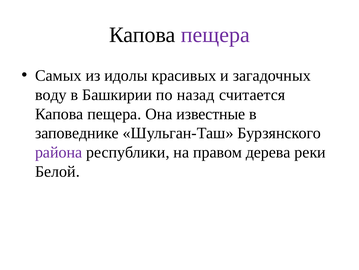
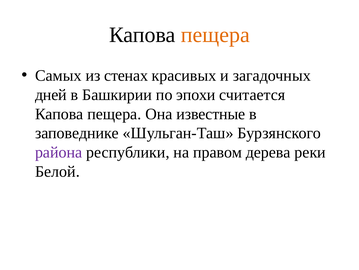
пещера colour: purple -> orange (215, 35)
идолы: идолы -> стенах (126, 75)
воду: воду -> дней (51, 94)
назад: назад -> эпохи (196, 94)
